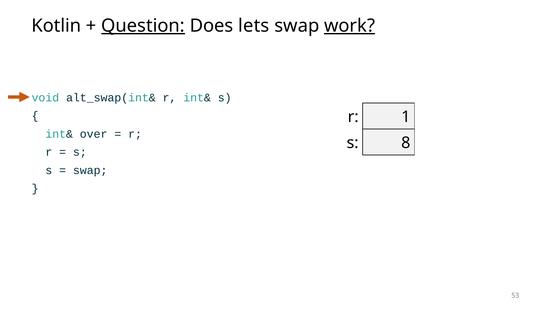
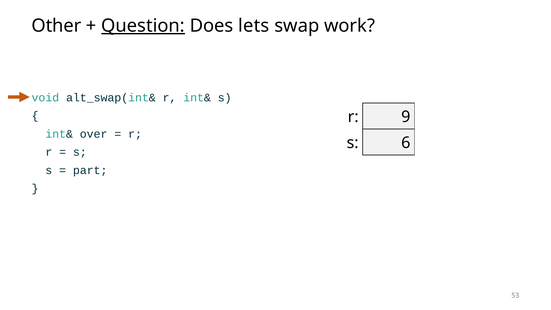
Kotlin: Kotlin -> Other (56, 26)
work underline: present -> none (350, 26)
1: 1 -> 9 (406, 117)
8: 8 -> 6 (406, 143)
swap: swap -> part (90, 170)
